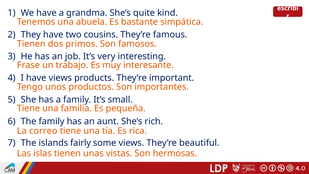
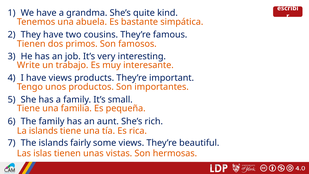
Frase: Frase -> Write (28, 65)
La correo: correo -> islands (43, 131)
